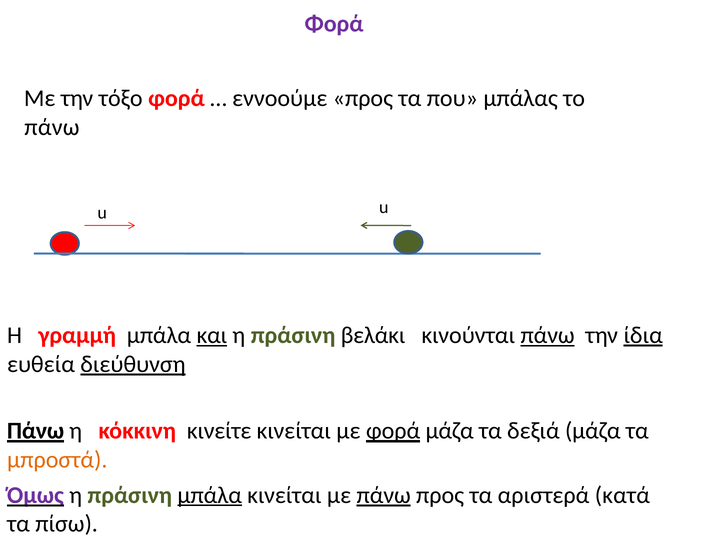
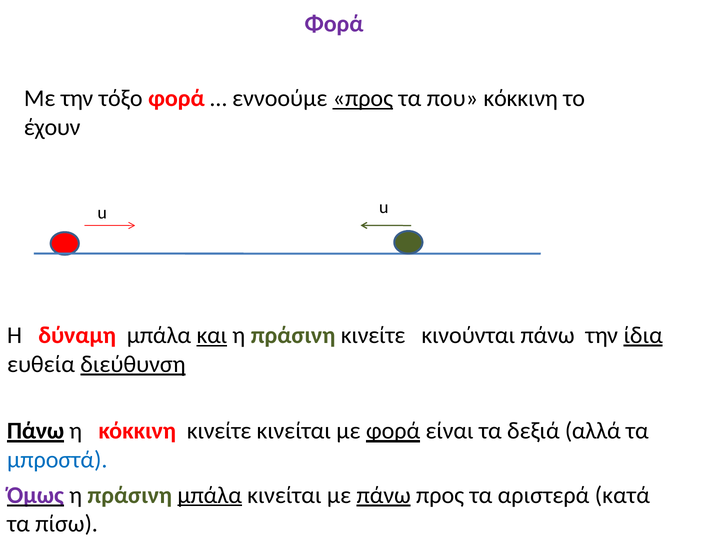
προς underline: none -> present (363, 98)
που μπάλας: μπάλας -> κόκκινη (521, 98)
πάνω: πάνω -> έχουν (52, 127)
γραμμή: γραμμή -> δύναμη (77, 335)
πράσινη βελάκι: βελάκι -> κινείτε (373, 335)
πάνω underline: present -> none (548, 335)
φορά μάζα: μάζα -> είναι (450, 431)
δεξιά μάζα: μάζα -> αλλά (593, 431)
μπροστά colour: orange -> blue (57, 460)
